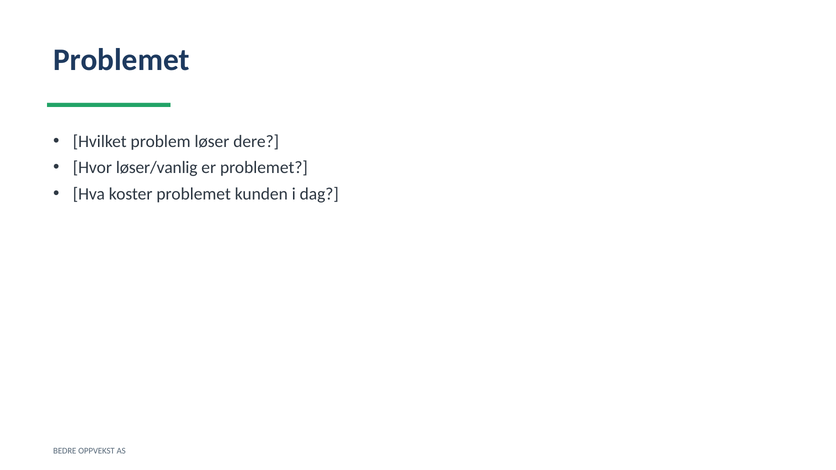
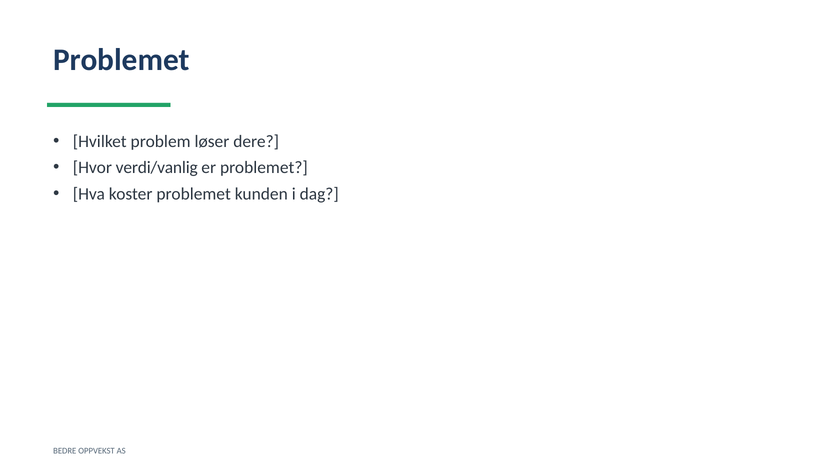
løser/vanlig: løser/vanlig -> verdi/vanlig (157, 168)
